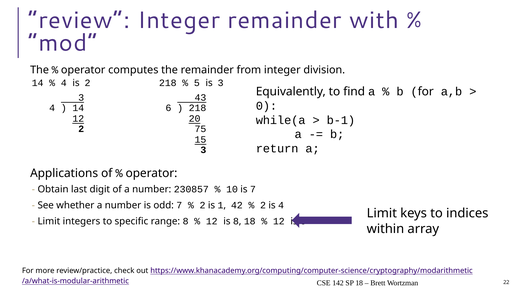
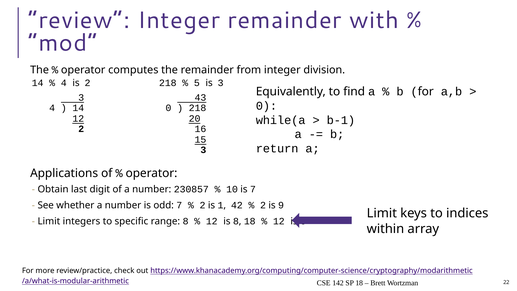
14 6: 6 -> 0 (168, 108)
75: 75 -> 16 (200, 129)
is 4: 4 -> 9 (281, 205)
